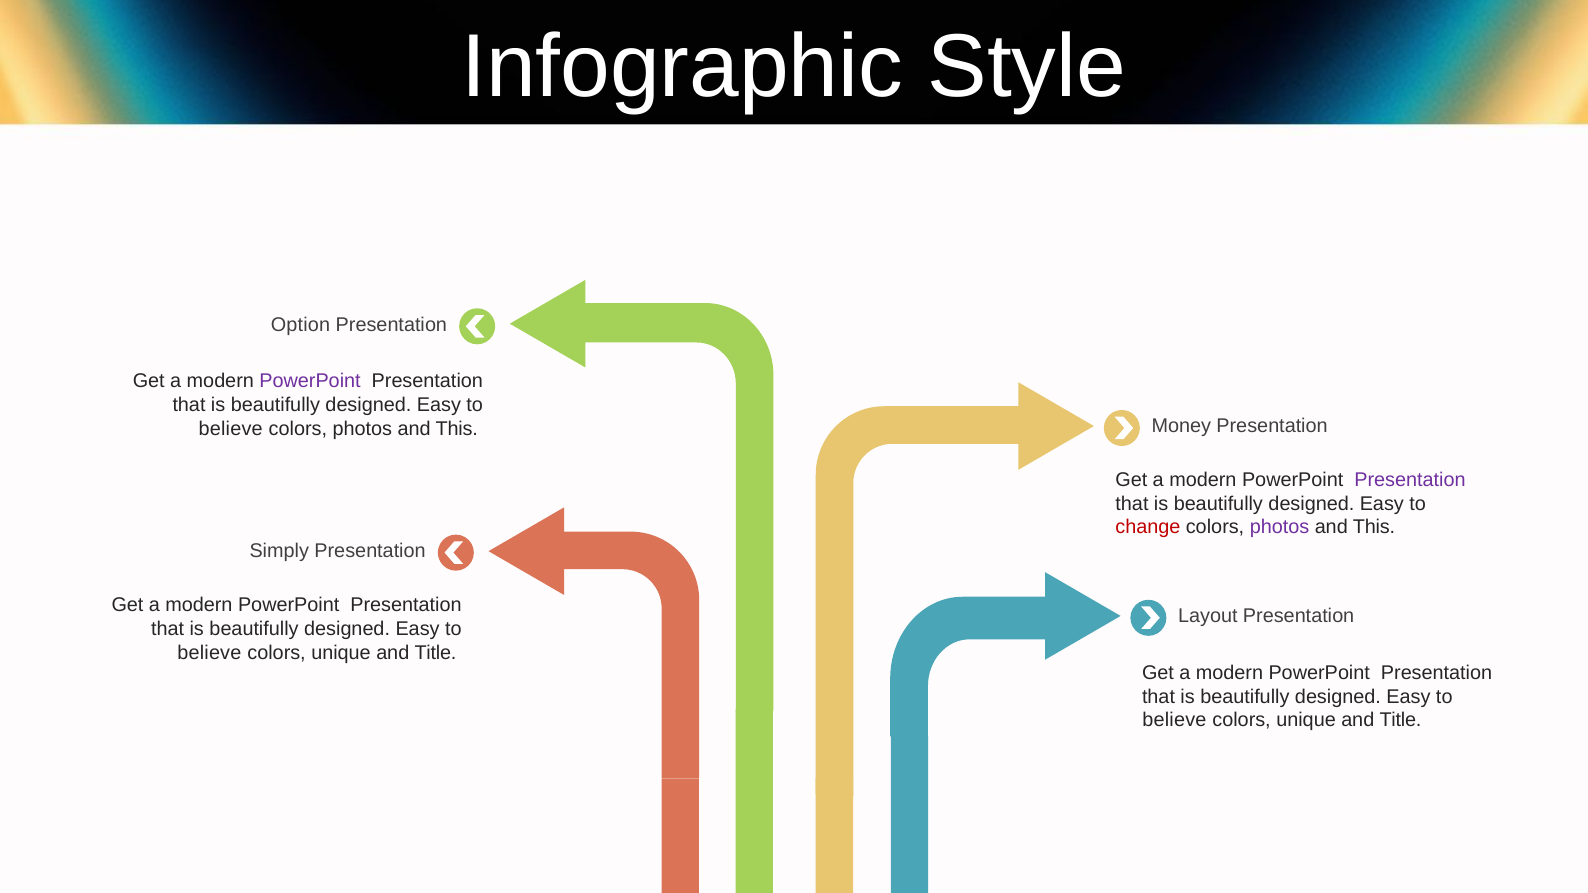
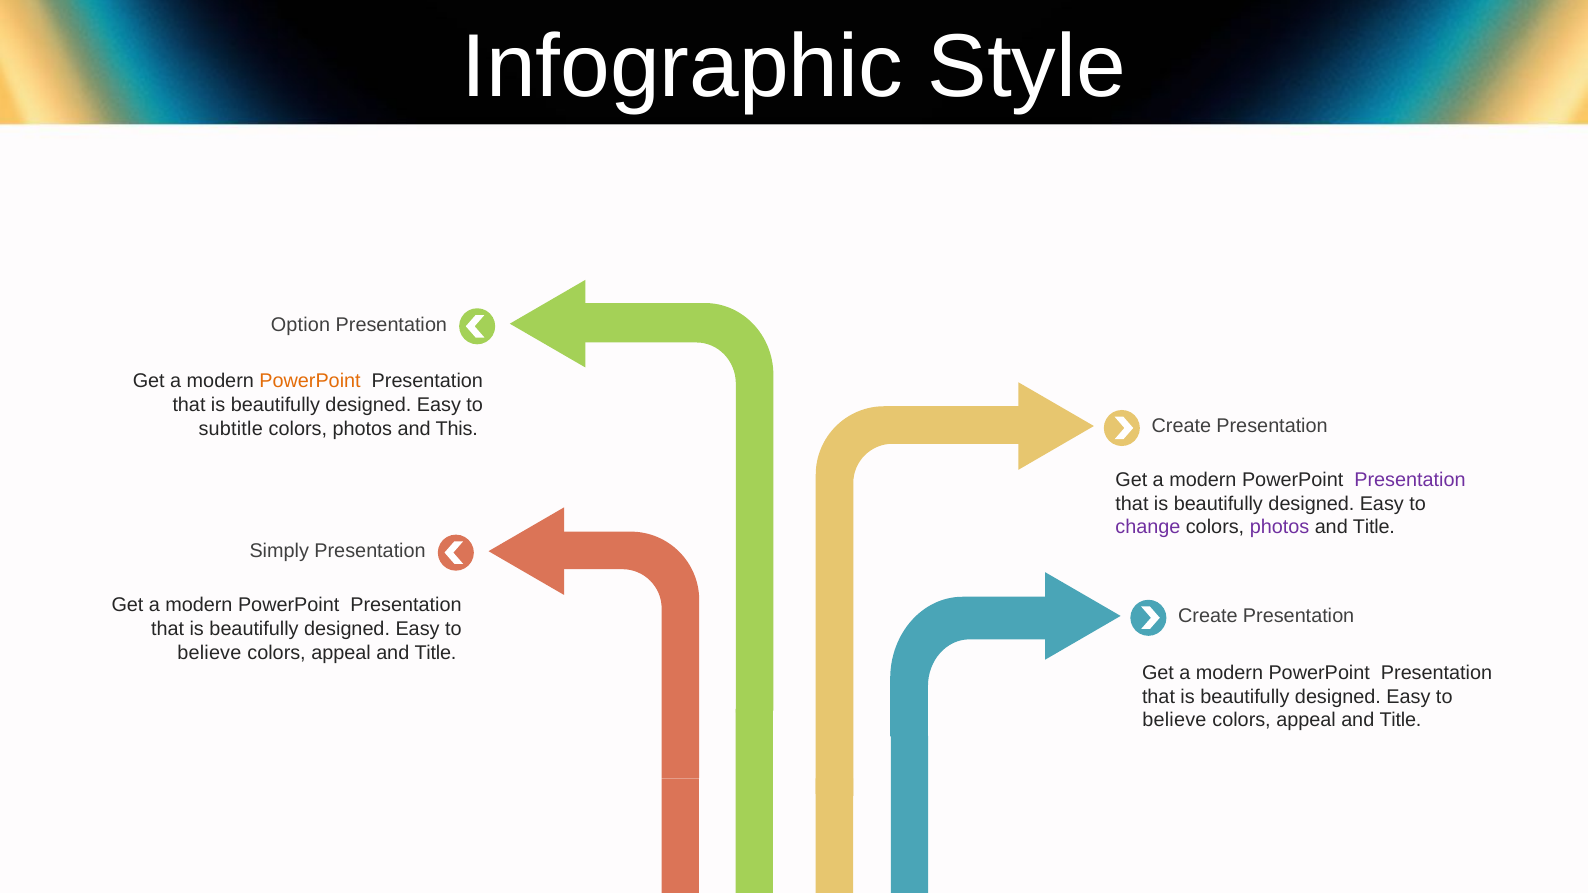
PowerPoint colour: purple -> orange (310, 382)
Money: Money -> Create (1181, 427)
believe: believe -> subtitle (231, 429)
change colour: red -> purple (1148, 527)
This: This -> Title (1374, 527)
Layout: Layout -> Create (1208, 616)
unique: unique -> appeal (341, 653)
unique: unique -> appeal (1306, 721)
